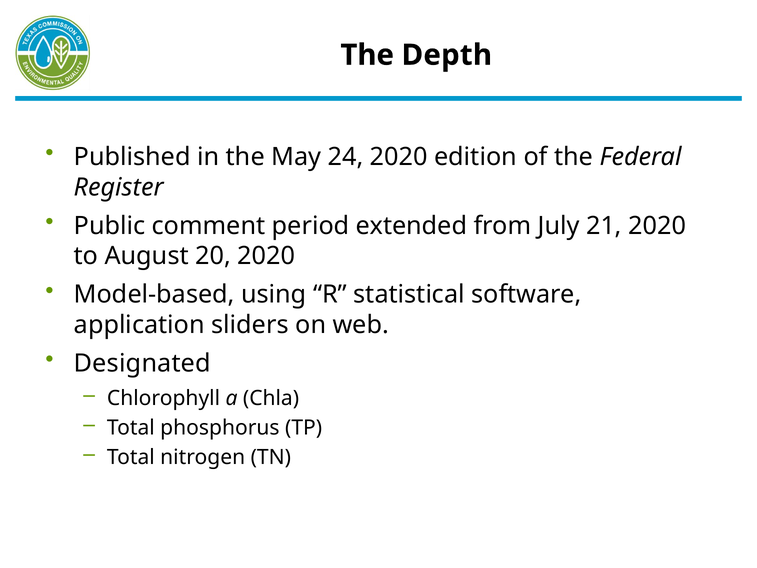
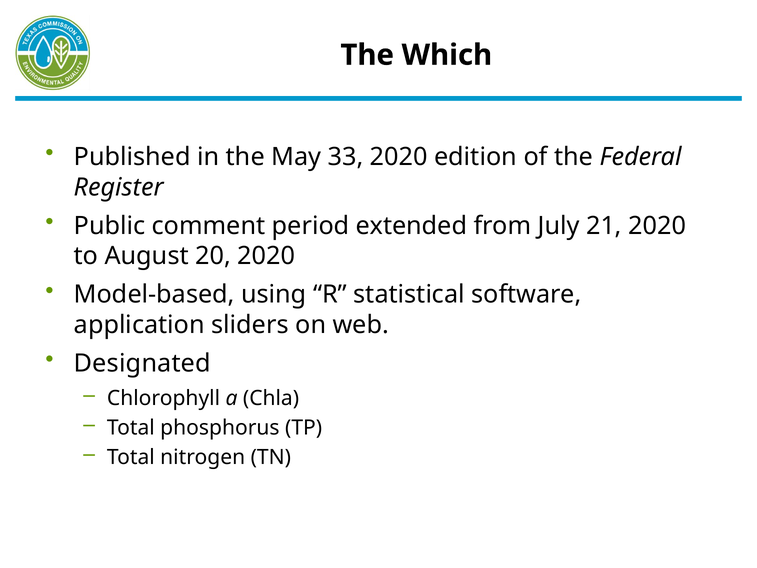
Depth: Depth -> Which (447, 55)
24: 24 -> 33 (346, 157)
